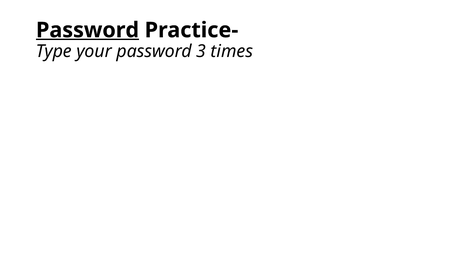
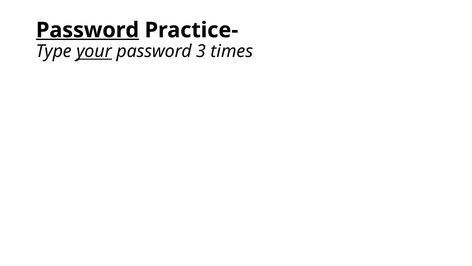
your underline: none -> present (94, 51)
